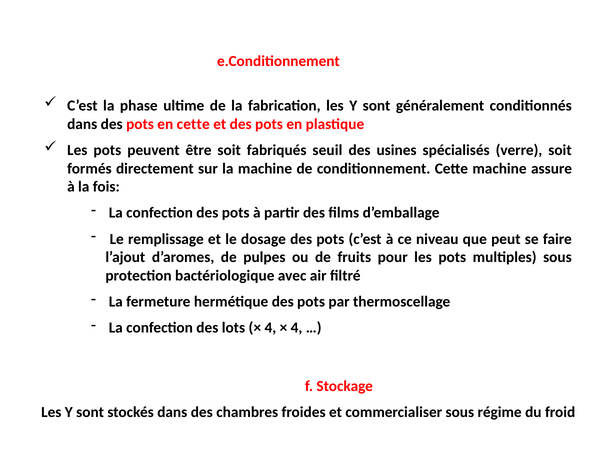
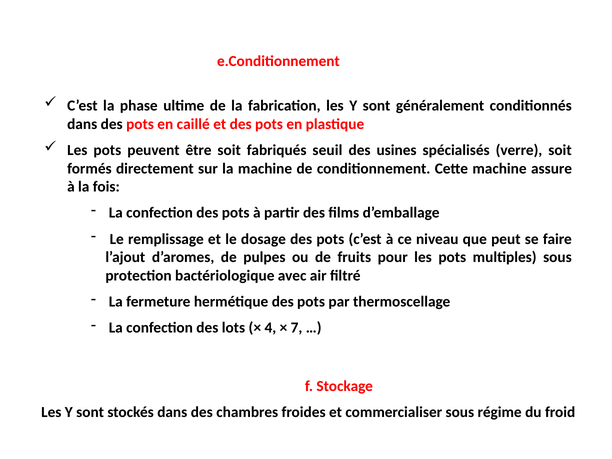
en cette: cette -> caillé (193, 124)
4: 4 -> 7 (297, 328)
